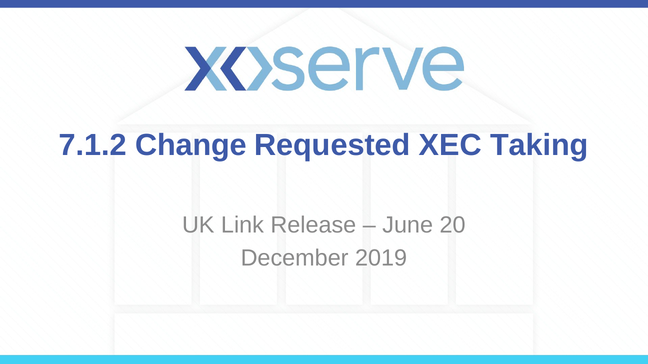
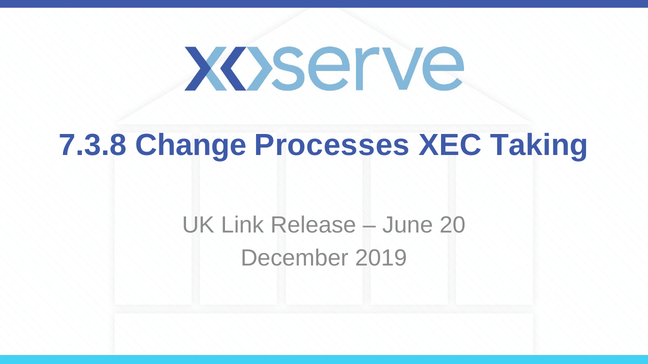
7.1.2: 7.1.2 -> 7.3.8 (93, 145)
Requested: Requested -> Processes (332, 145)
